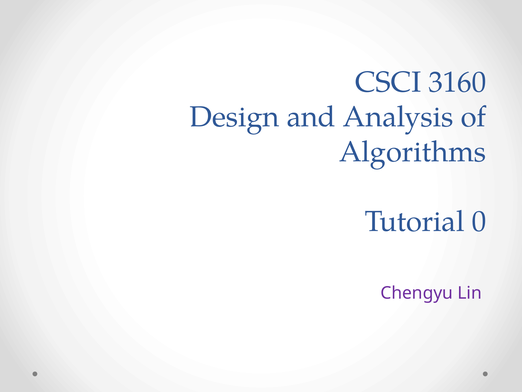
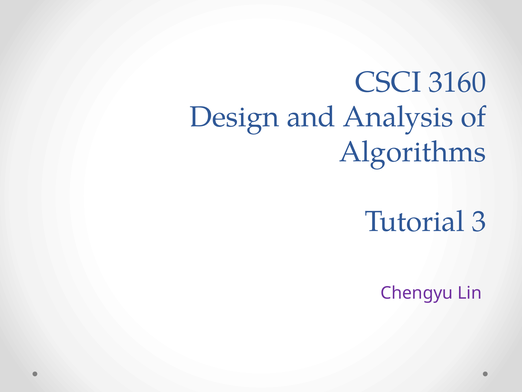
0: 0 -> 3 (479, 221)
